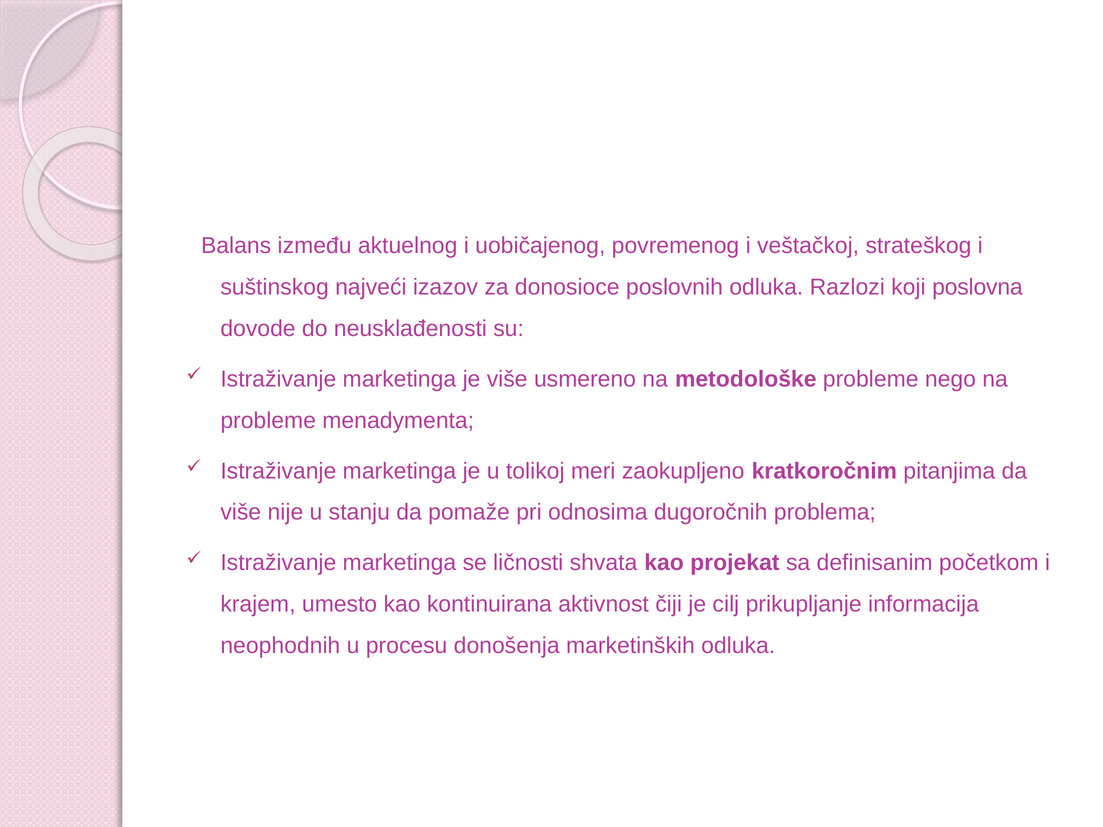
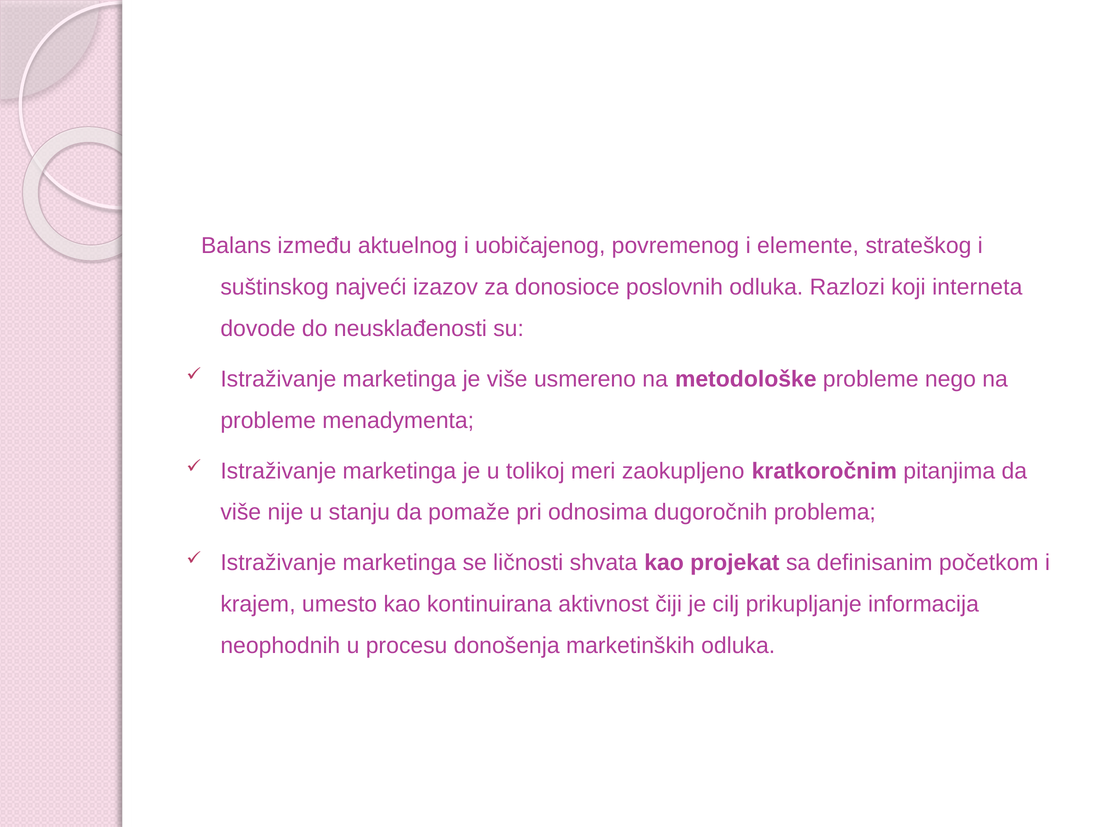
veštačkoj: veštačkoj -> elemente (808, 246)
poslovna: poslovna -> interneta (977, 287)
